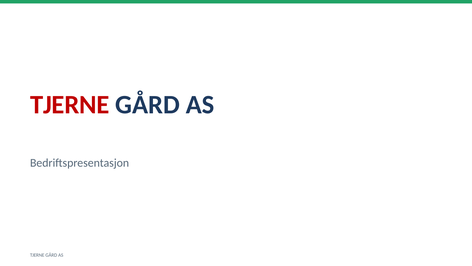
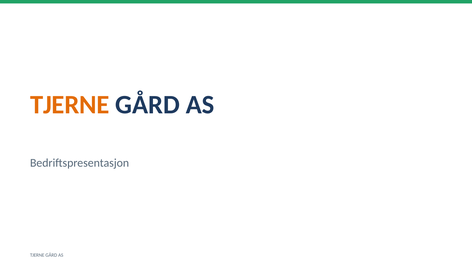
TJERNE colour: red -> orange (70, 105)
